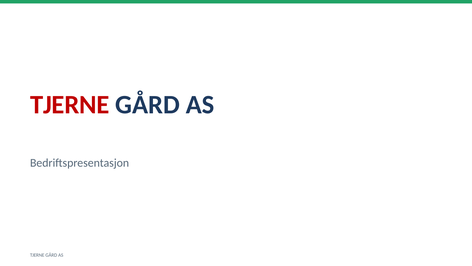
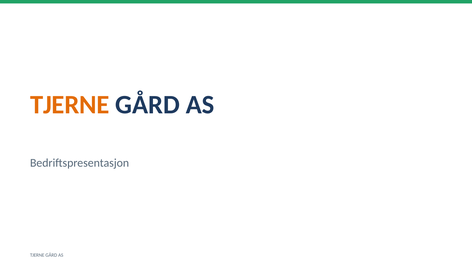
TJERNE colour: red -> orange (70, 105)
